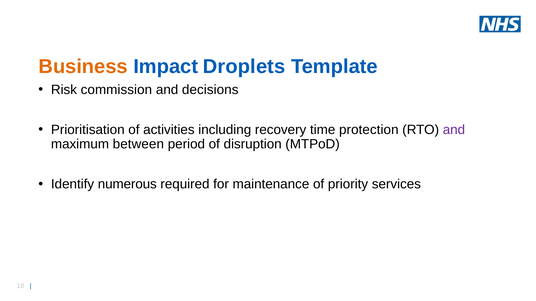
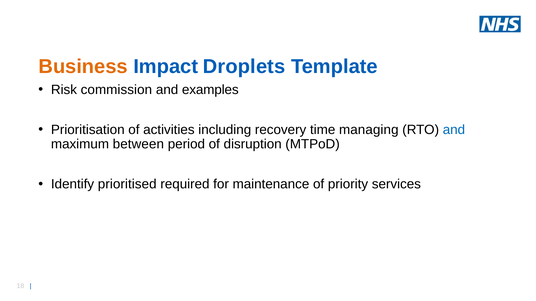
decisions: decisions -> examples (210, 90)
protection: protection -> managing (369, 130)
and colour: purple -> blue (454, 130)
numerous: numerous -> prioritised (127, 184)
